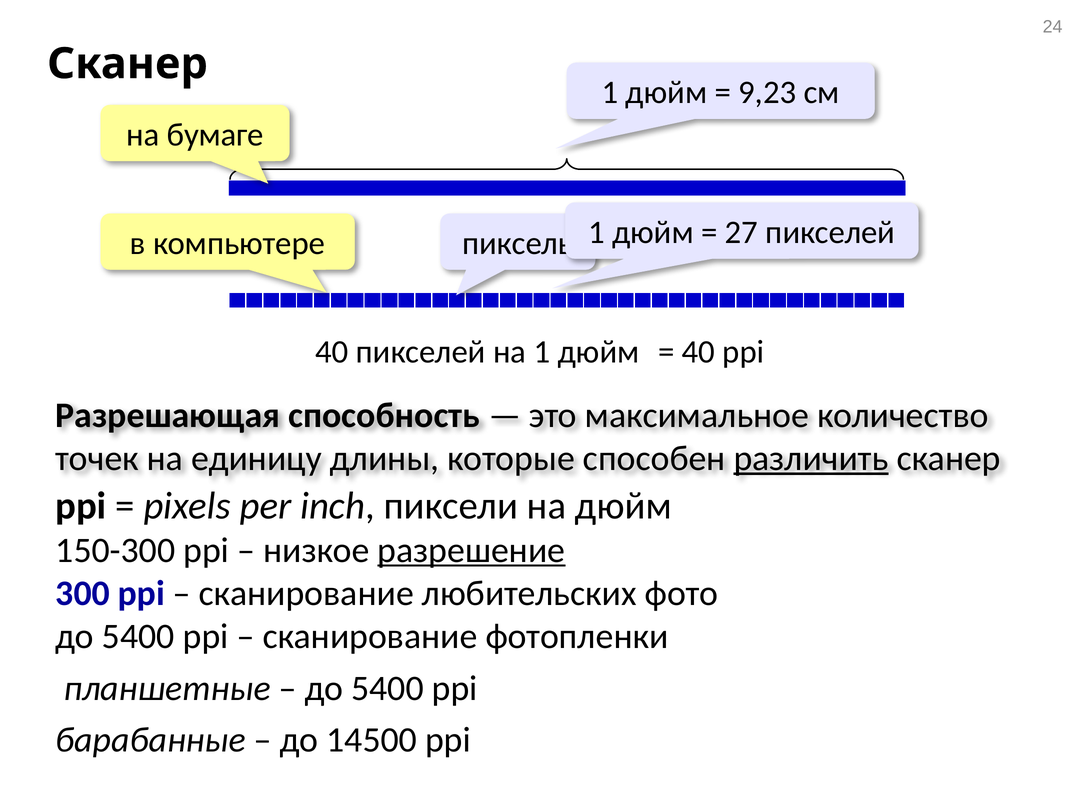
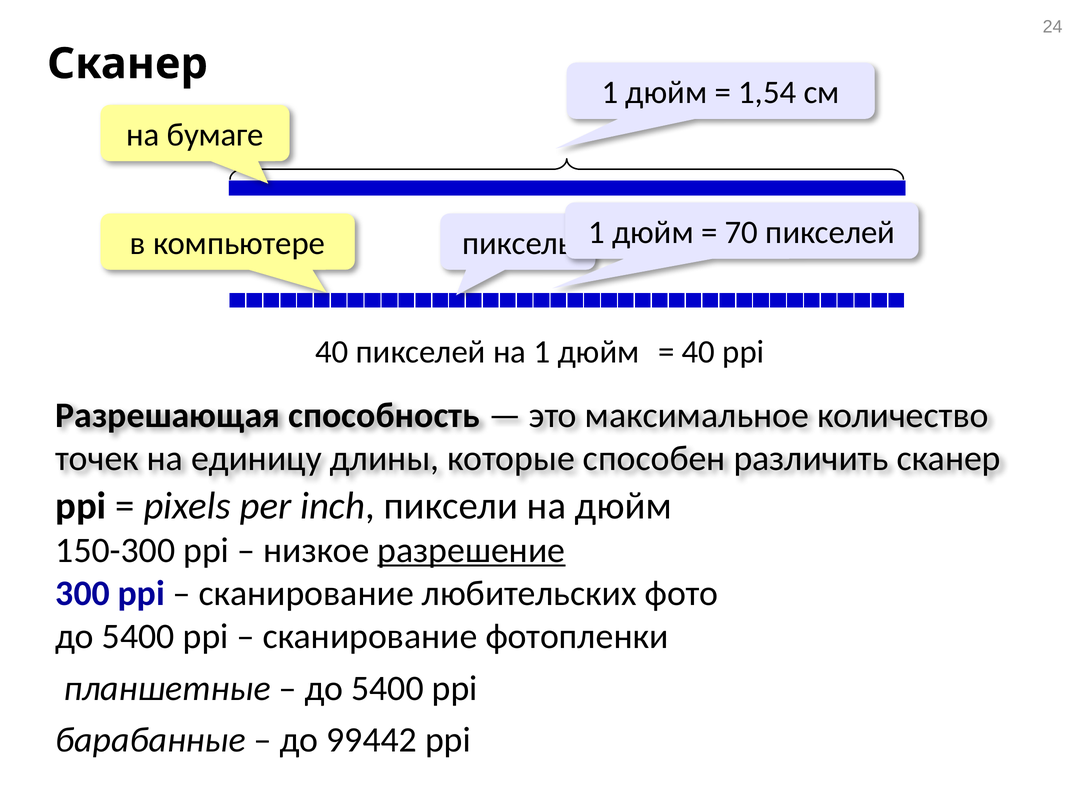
9,23: 9,23 -> 1,54 (767, 93)
27: 27 -> 70 (741, 232)
различить underline: present -> none (811, 458)
14500: 14500 -> 99442 (372, 740)
